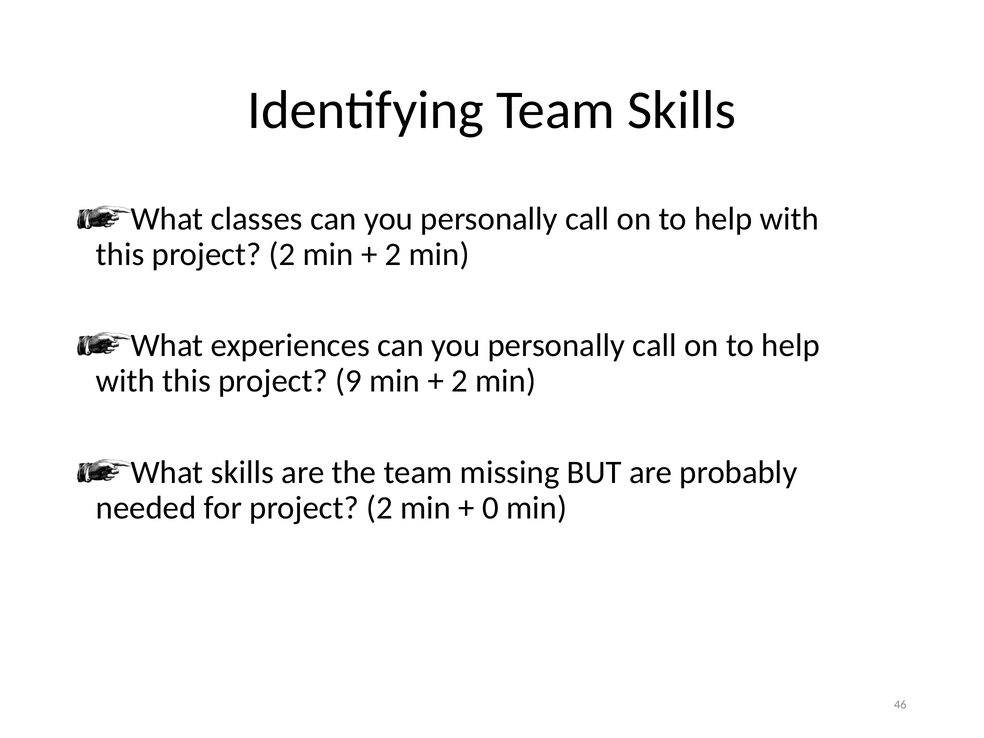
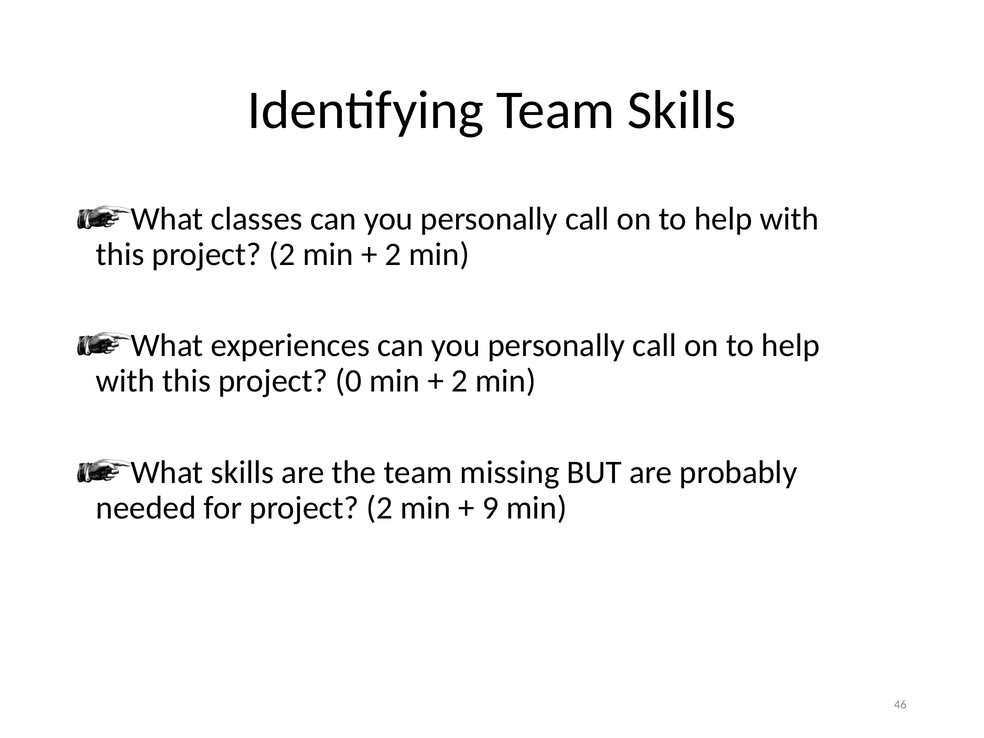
9: 9 -> 0 (349, 381)
0: 0 -> 9 (491, 508)
